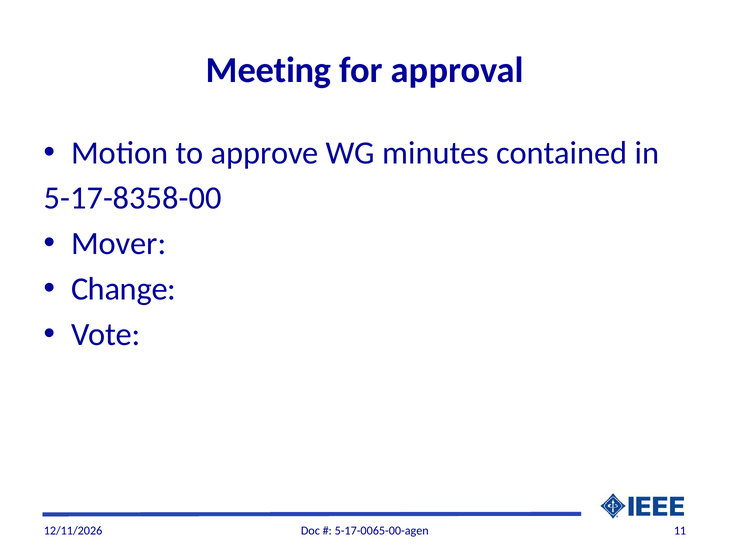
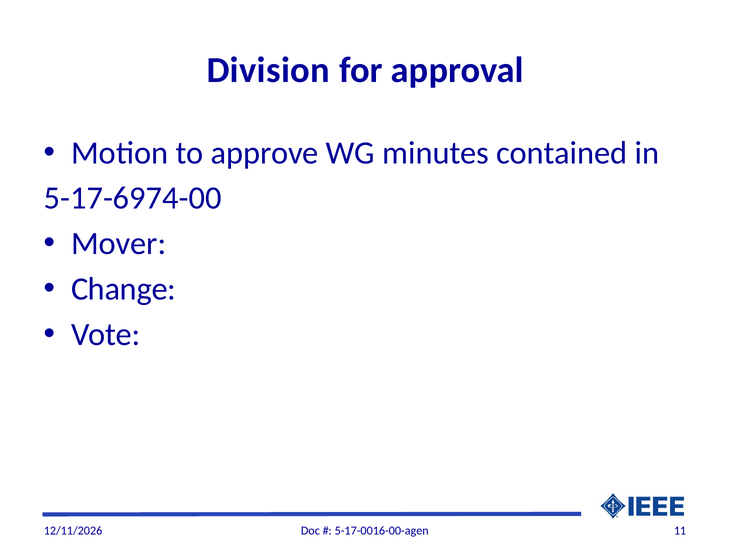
Meeting: Meeting -> Division (268, 70)
5-17-8358-00: 5-17-8358-00 -> 5-17-6974-00 (133, 198)
5-17-0065-00-agen: 5-17-0065-00-agen -> 5-17-0016-00-agen (382, 530)
